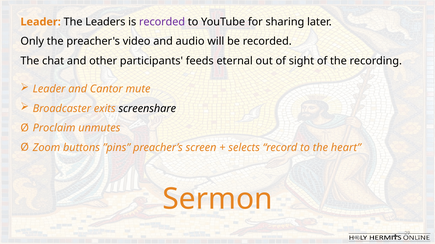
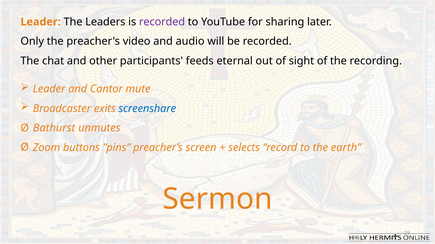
screenshare colour: black -> blue (147, 109)
Proclaim: Proclaim -> Bathurst (54, 128)
heart: heart -> earth (346, 148)
